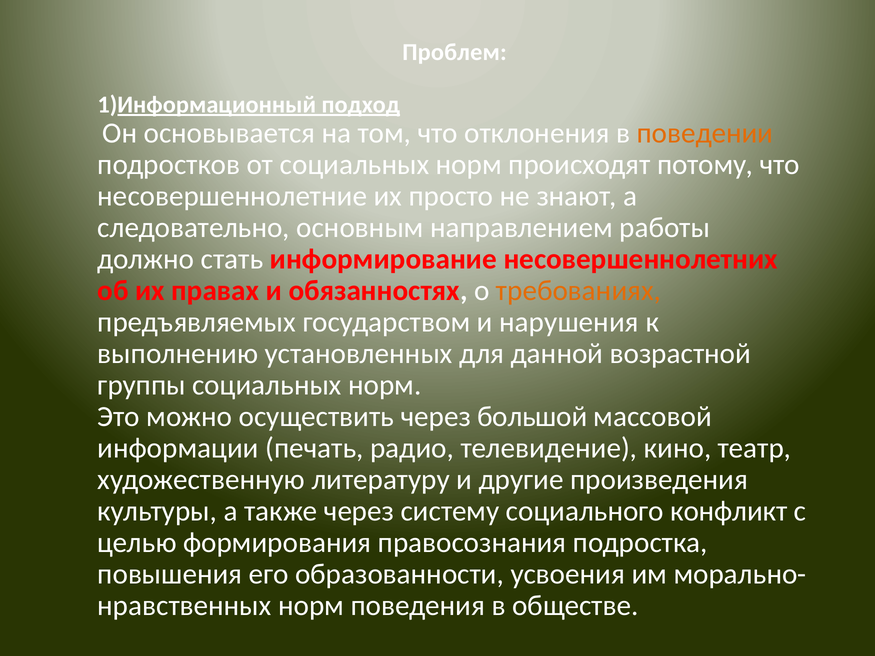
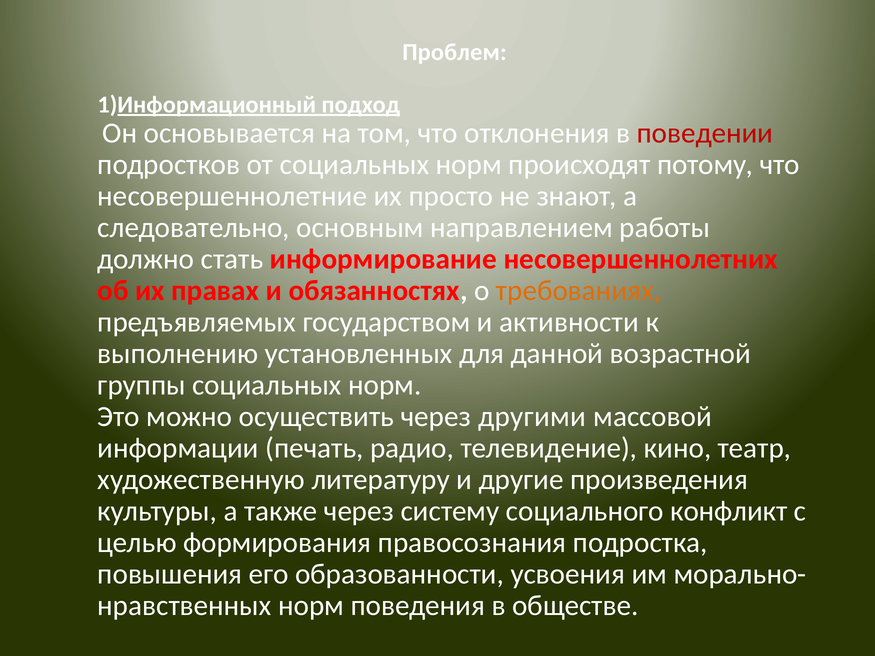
поведении colour: orange -> red (705, 133)
нарушения: нарушения -> активности (569, 322)
большой: большой -> другими (532, 417)
